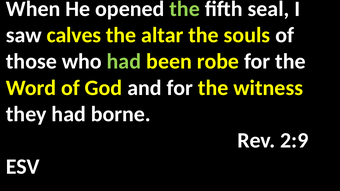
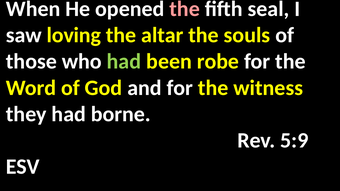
the colour: light green -> pink (185, 9)
calves: calves -> loving (74, 35)
2:9: 2:9 -> 5:9 (294, 141)
